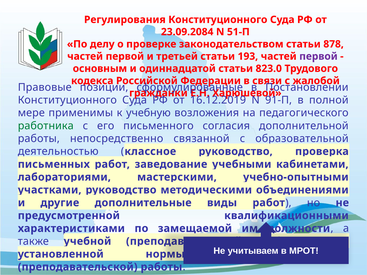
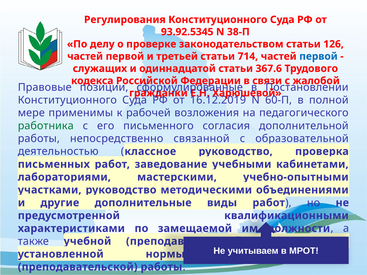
23.09.2084: 23.09.2084 -> 93.92.5345 (187, 32)
51-П: 51-П -> 38-П (238, 32)
878: 878 -> 126 (334, 44)
193: 193 -> 714 (248, 56)
первой colour: purple -> blue (318, 56)
основным: основным -> служащих (100, 69)
823.0: 823.0 -> 367.6 (269, 69)
91-П: 91-П -> 60-П (279, 100)
учебную: учебную -> рабочей (148, 113)
